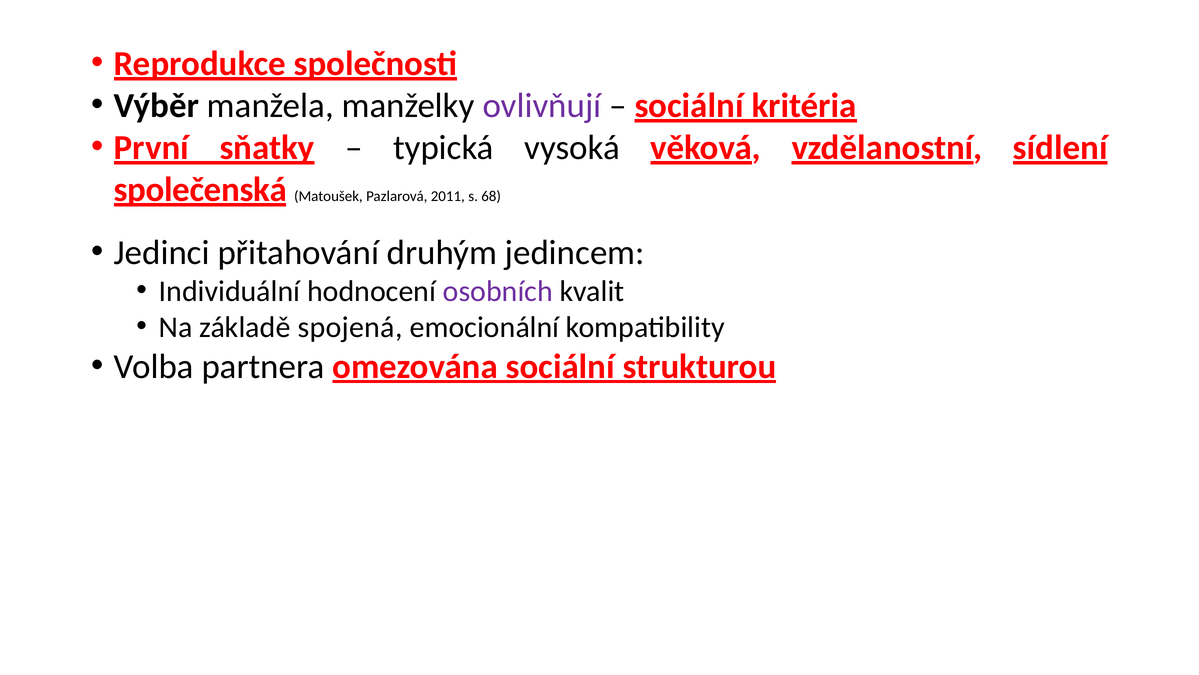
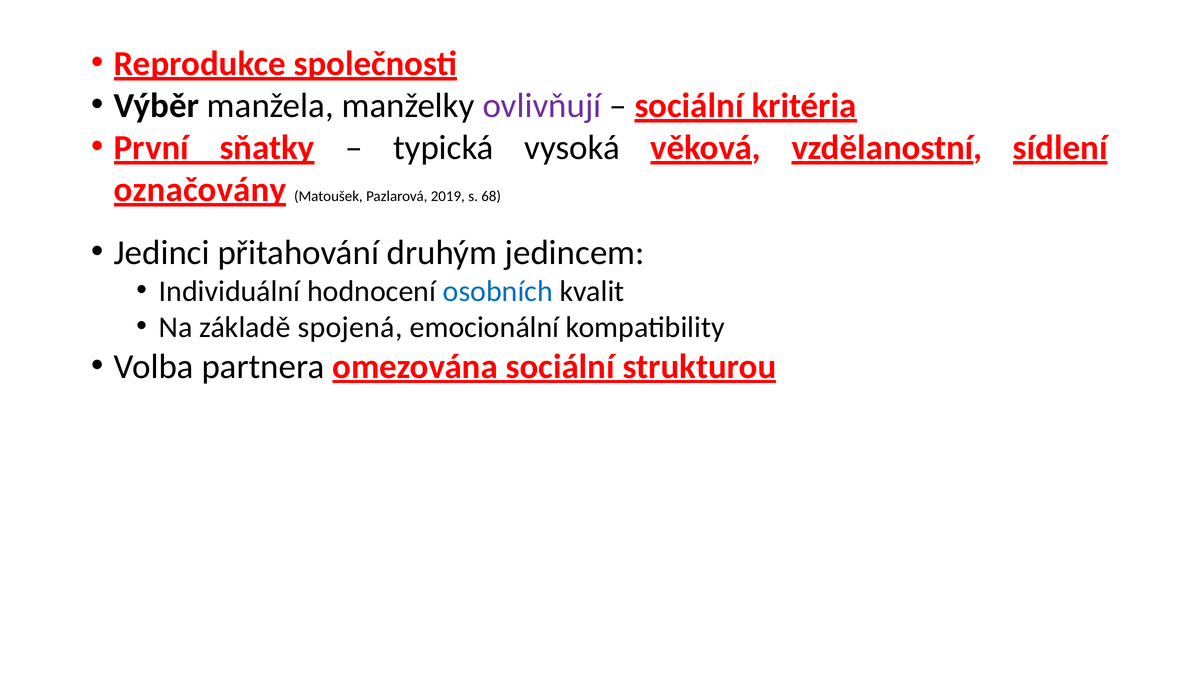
společenská: společenská -> označovány (200, 189)
2011: 2011 -> 2019 (448, 196)
osobních colour: purple -> blue (498, 291)
